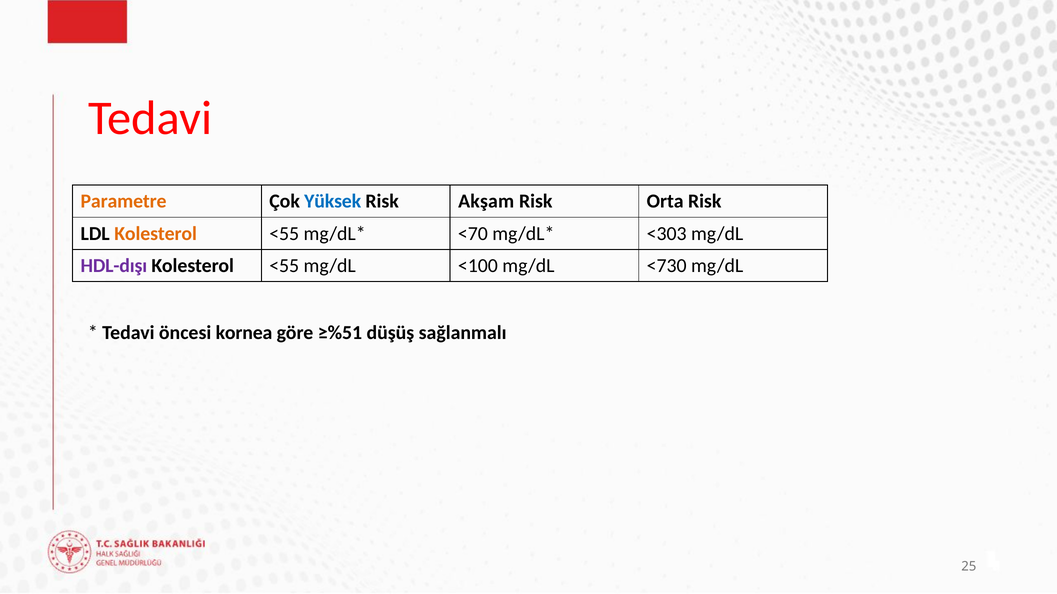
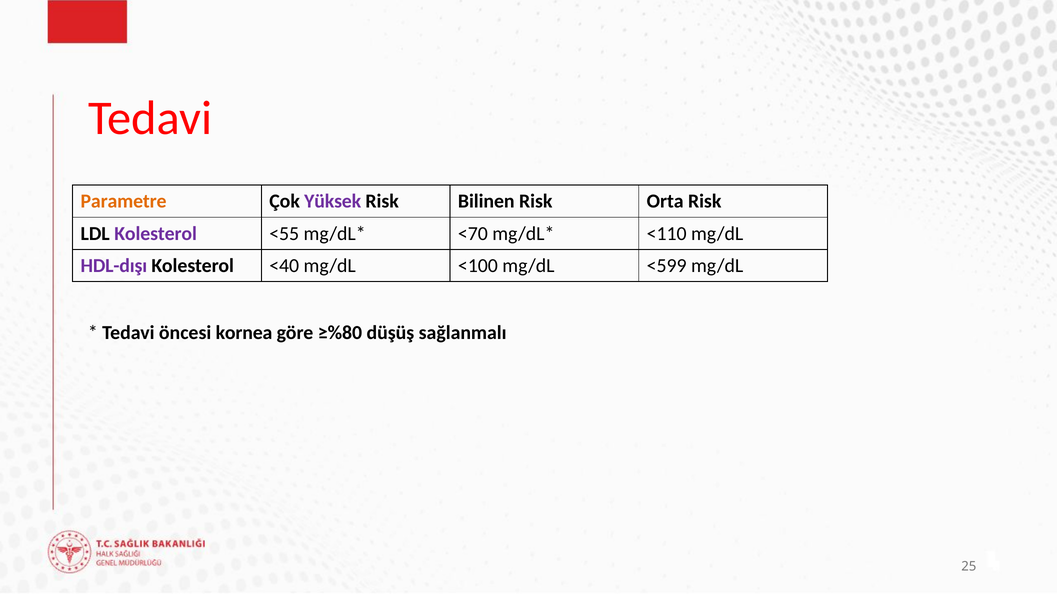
Yüksek colour: blue -> purple (333, 202)
Akşam: Akşam -> Bilinen (486, 202)
Kolesterol colour: orange -> purple (156, 234)
<303: <303 -> <110 (667, 234)
<55: <55 -> <40 (284, 266)
<730: <730 -> <599 (667, 266)
≥%51: ≥%51 -> ≥%80 (340, 333)
